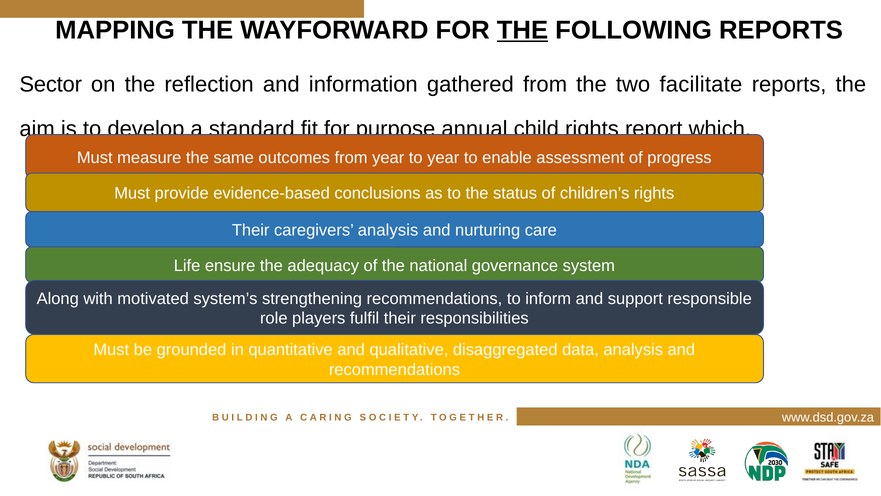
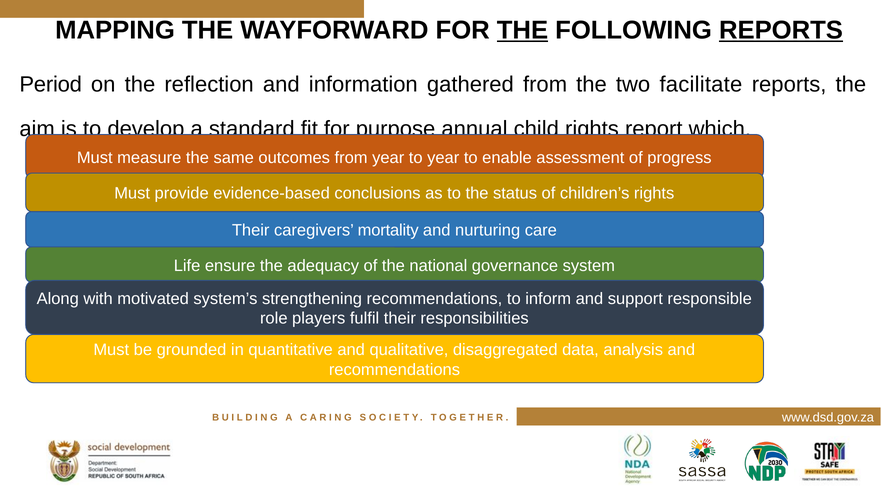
REPORTS underline: none -> present (781, 30)
Sector: Sector -> Period (51, 84)
caregivers analysis: analysis -> mortality (388, 230)
